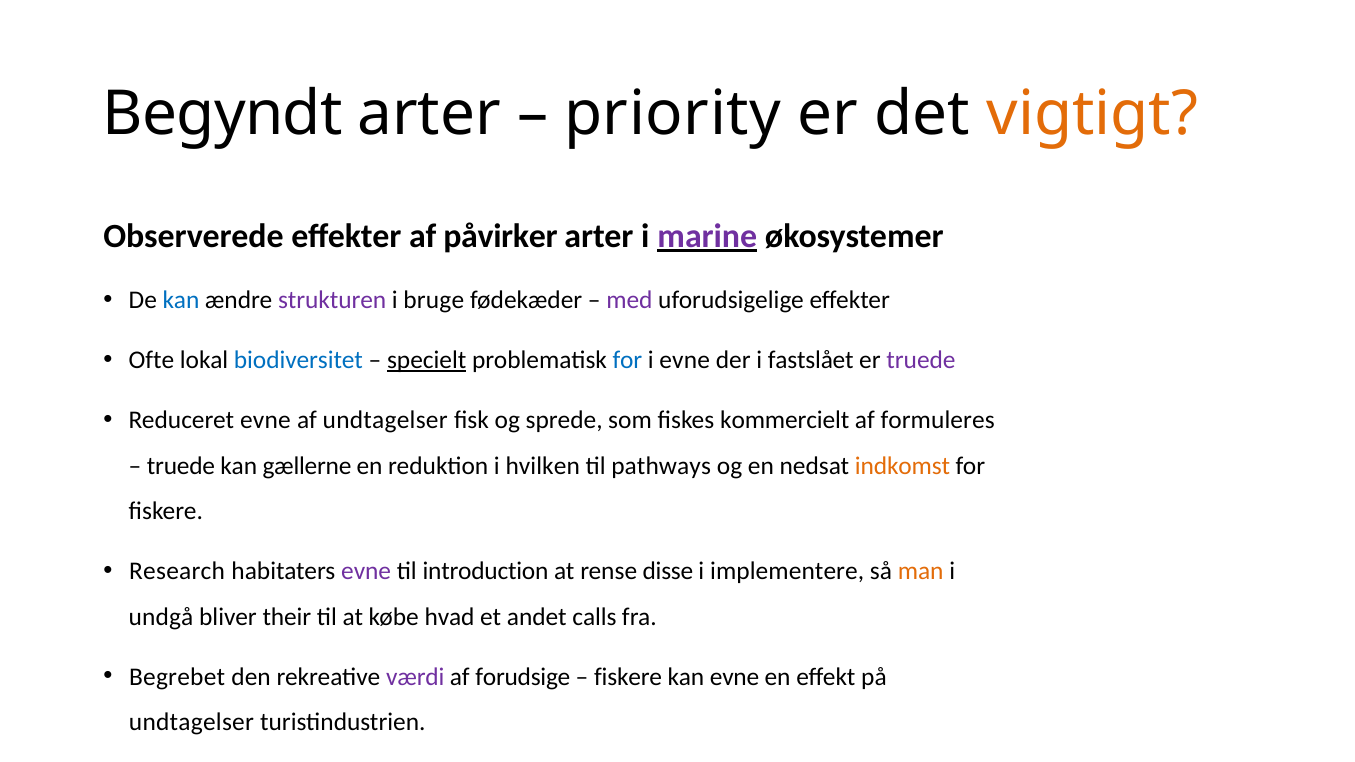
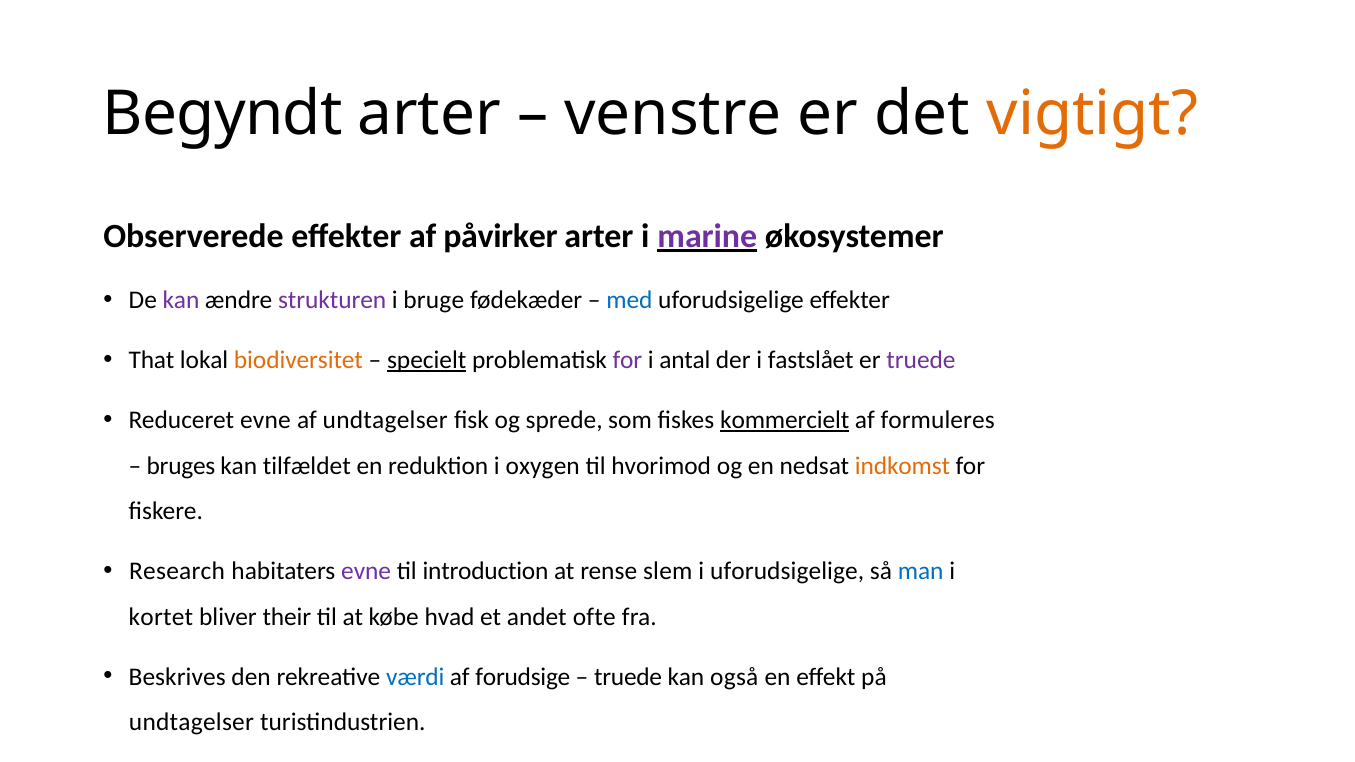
priority: priority -> venstre (673, 114)
kan colour: blue -> purple (181, 300)
med colour: purple -> blue (629, 300)
Ofte: Ofte -> That (152, 360)
biodiversitet colour: blue -> orange (298, 360)
for colour: blue -> purple (627, 360)
i evne: evne -> antal (685, 360)
kommercielt underline: none -> present (785, 420)
truede: truede -> bruges (181, 466)
gællerne: gællerne -> tilfældet (307, 466)
hvilken: hvilken -> oxygen (543, 466)
pathways: pathways -> hvorimod (661, 466)
disse: disse -> slem (668, 571)
i implementere: implementere -> uforudsigelige (787, 571)
man colour: orange -> blue (921, 571)
undgå: undgå -> kortet (161, 617)
calls: calls -> ofte (594, 617)
Begrebet: Begrebet -> Beskrives (177, 677)
værdi colour: purple -> blue (415, 677)
fiskere: fiskere -> truede (628, 677)
kan evne: evne -> også (734, 677)
